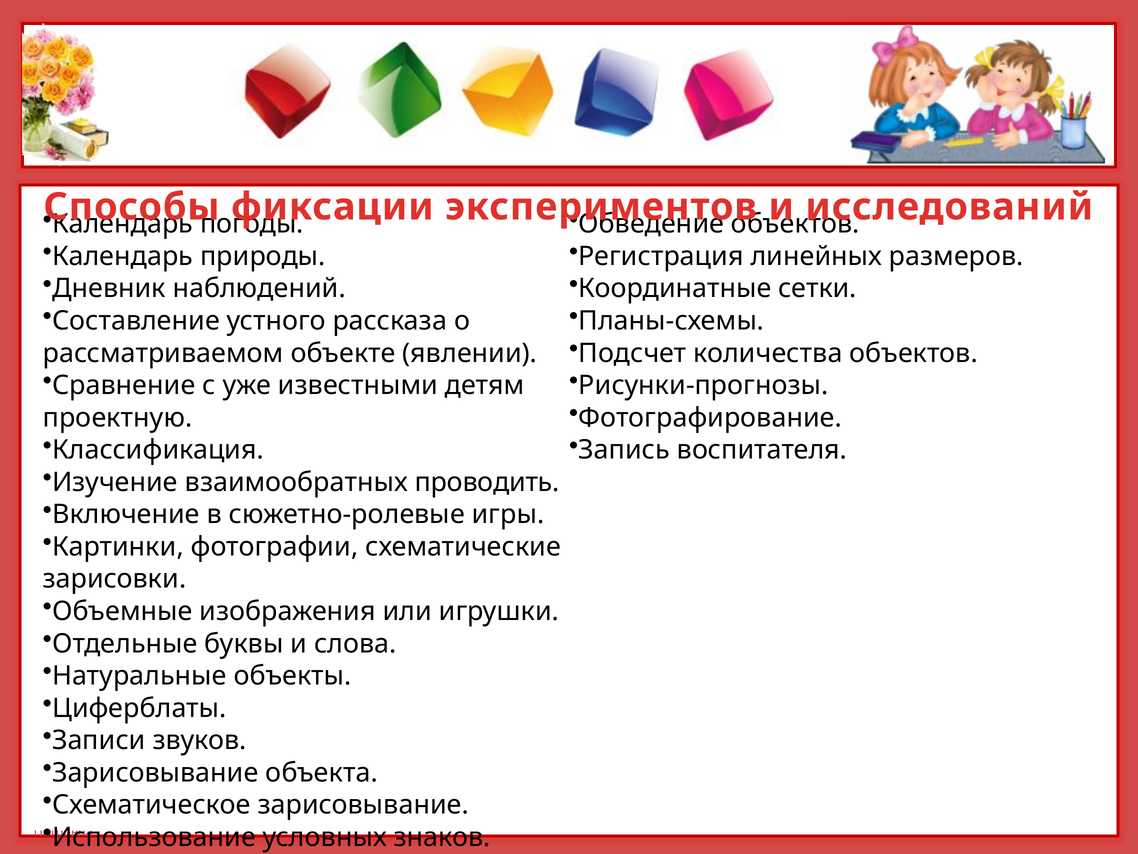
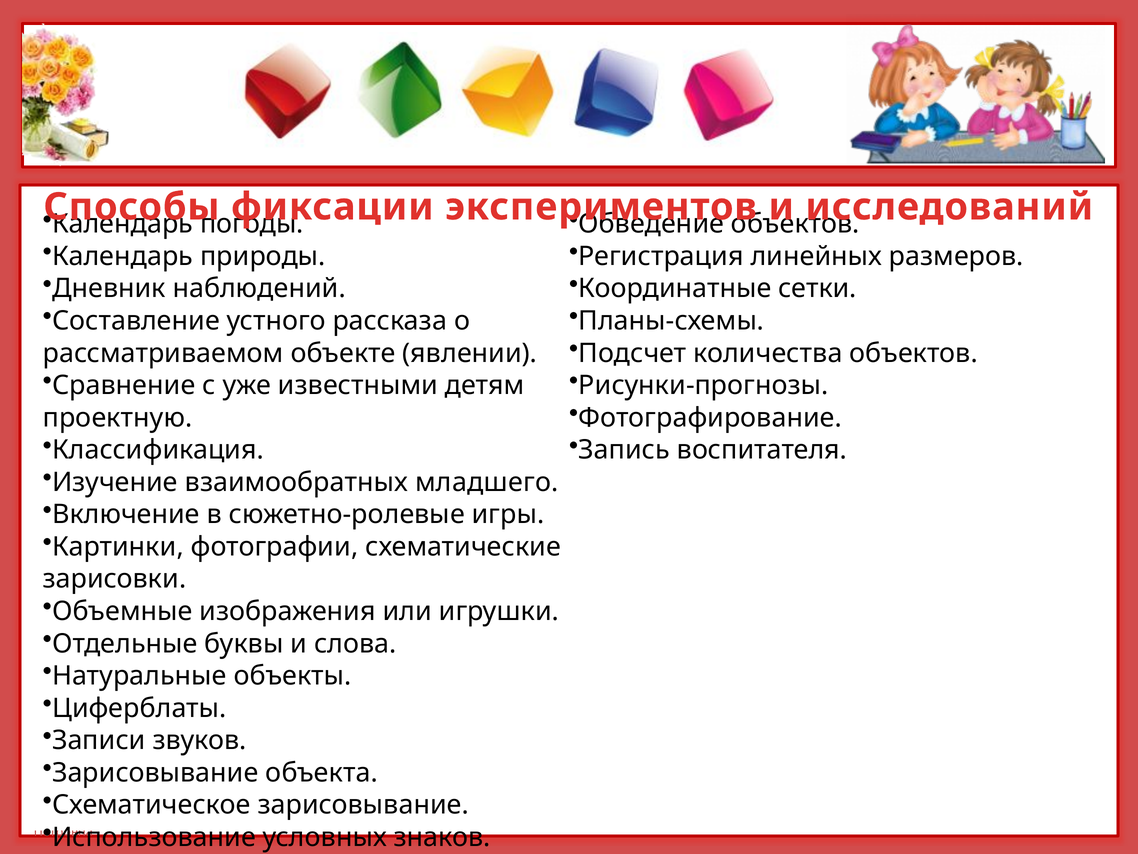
проводить: проводить -> младшего (487, 482)
